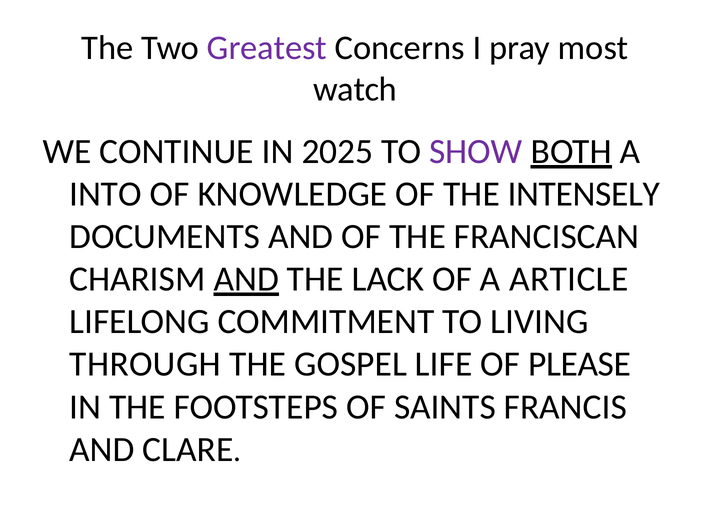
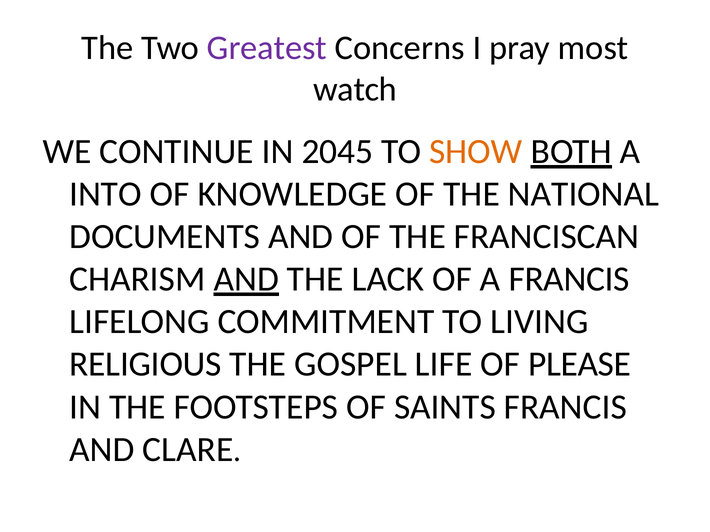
2025: 2025 -> 2045 (337, 152)
SHOW colour: purple -> orange (476, 152)
INTENSELY: INTENSELY -> NATIONAL (584, 194)
A ARTICLE: ARTICLE -> FRANCIS (569, 279)
THROUGH: THROUGH -> RELIGIOUS (145, 365)
